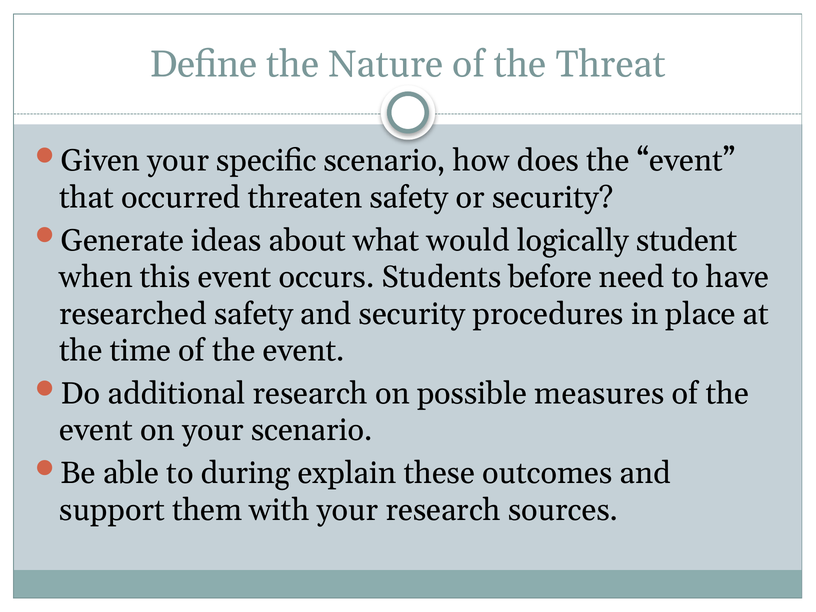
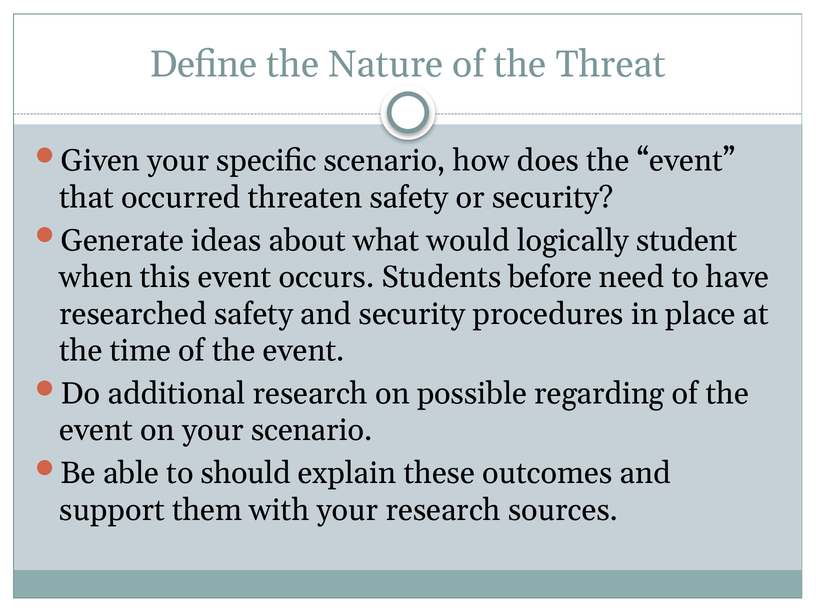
measures: measures -> regarding (599, 394)
during: during -> should (246, 473)
